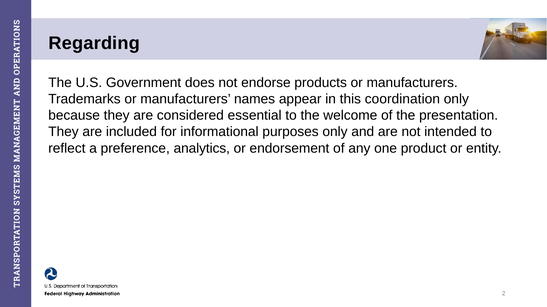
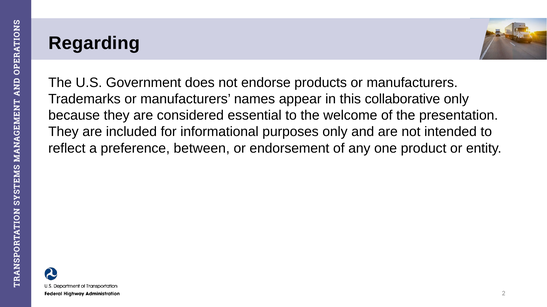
coordination: coordination -> collaborative (402, 99)
analytics: analytics -> between (202, 149)
